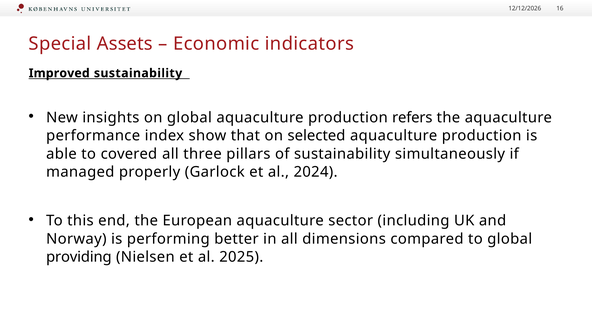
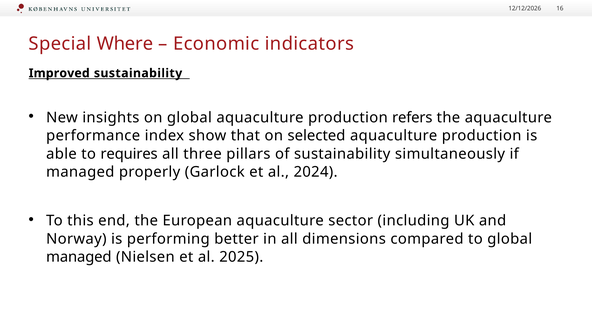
Assets: Assets -> Where (125, 44)
covered: covered -> requires (129, 154)
providing: providing -> managed (79, 257)
